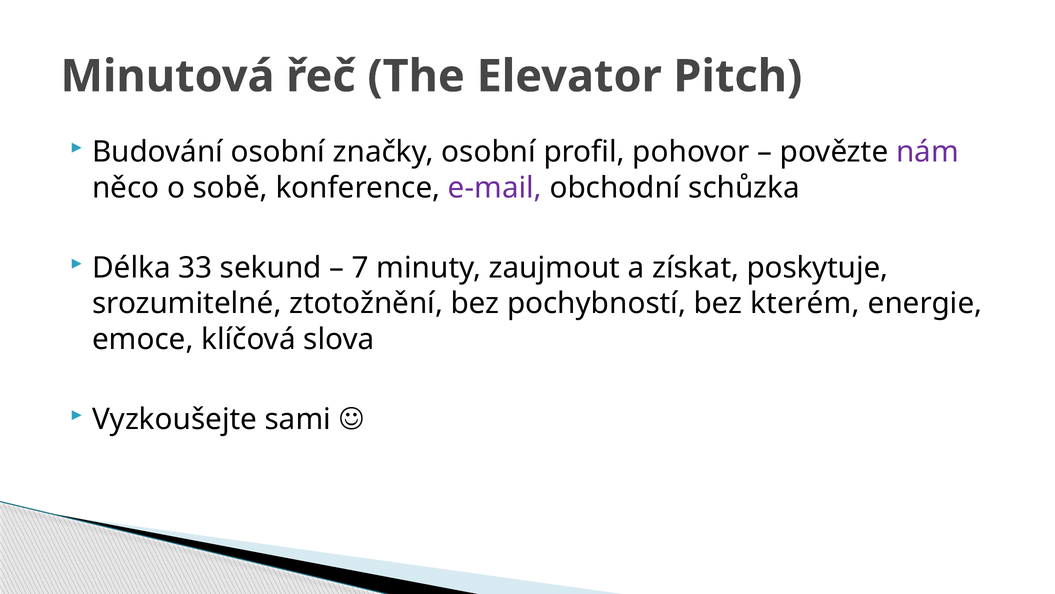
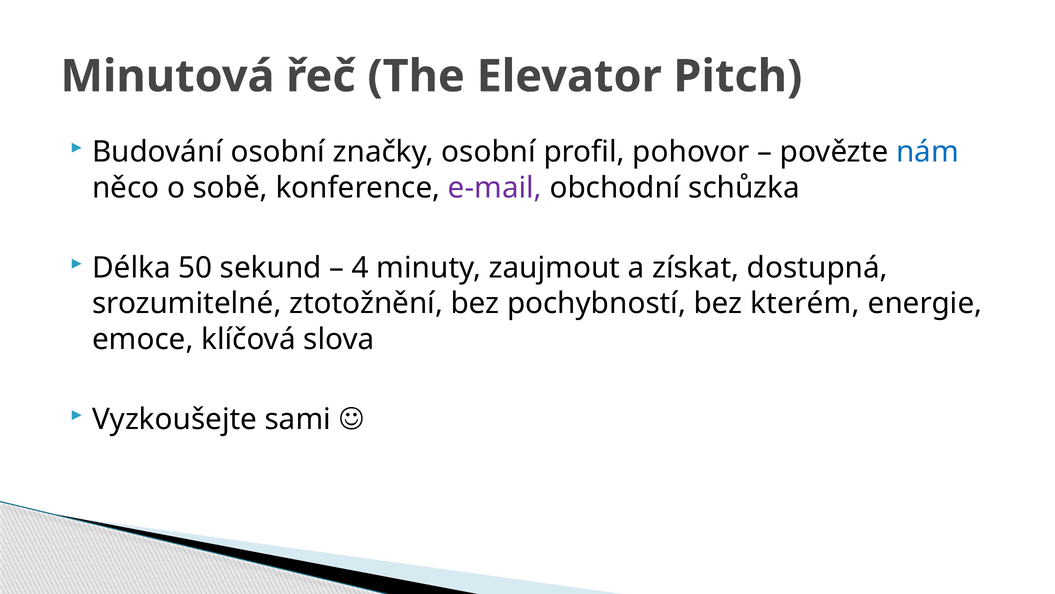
nám colour: purple -> blue (927, 152)
33: 33 -> 50 (195, 268)
7: 7 -> 4 (360, 268)
poskytuje: poskytuje -> dostupná (817, 268)
